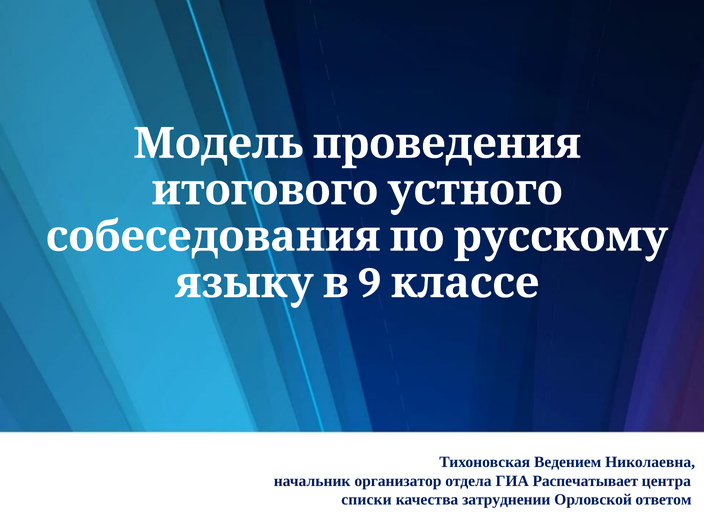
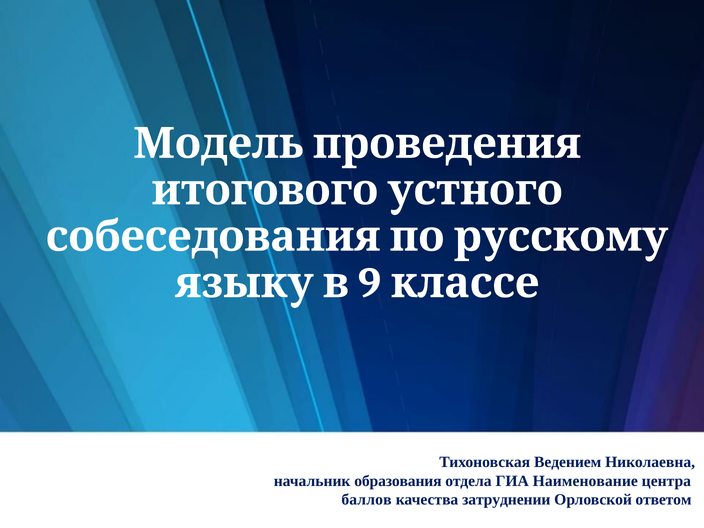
организатор: организатор -> образования (398, 481)
Распечатывает: Распечатывает -> Наименование (585, 481)
списки: списки -> баллов (366, 500)
